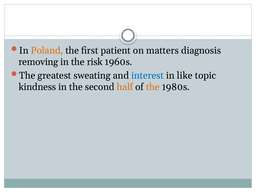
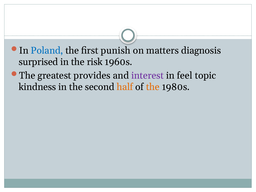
Poland colour: orange -> blue (47, 50)
patient: patient -> punish (116, 50)
removing: removing -> surprised (38, 62)
sweating: sweating -> provides (92, 75)
interest colour: blue -> purple (147, 75)
like: like -> feel (185, 75)
